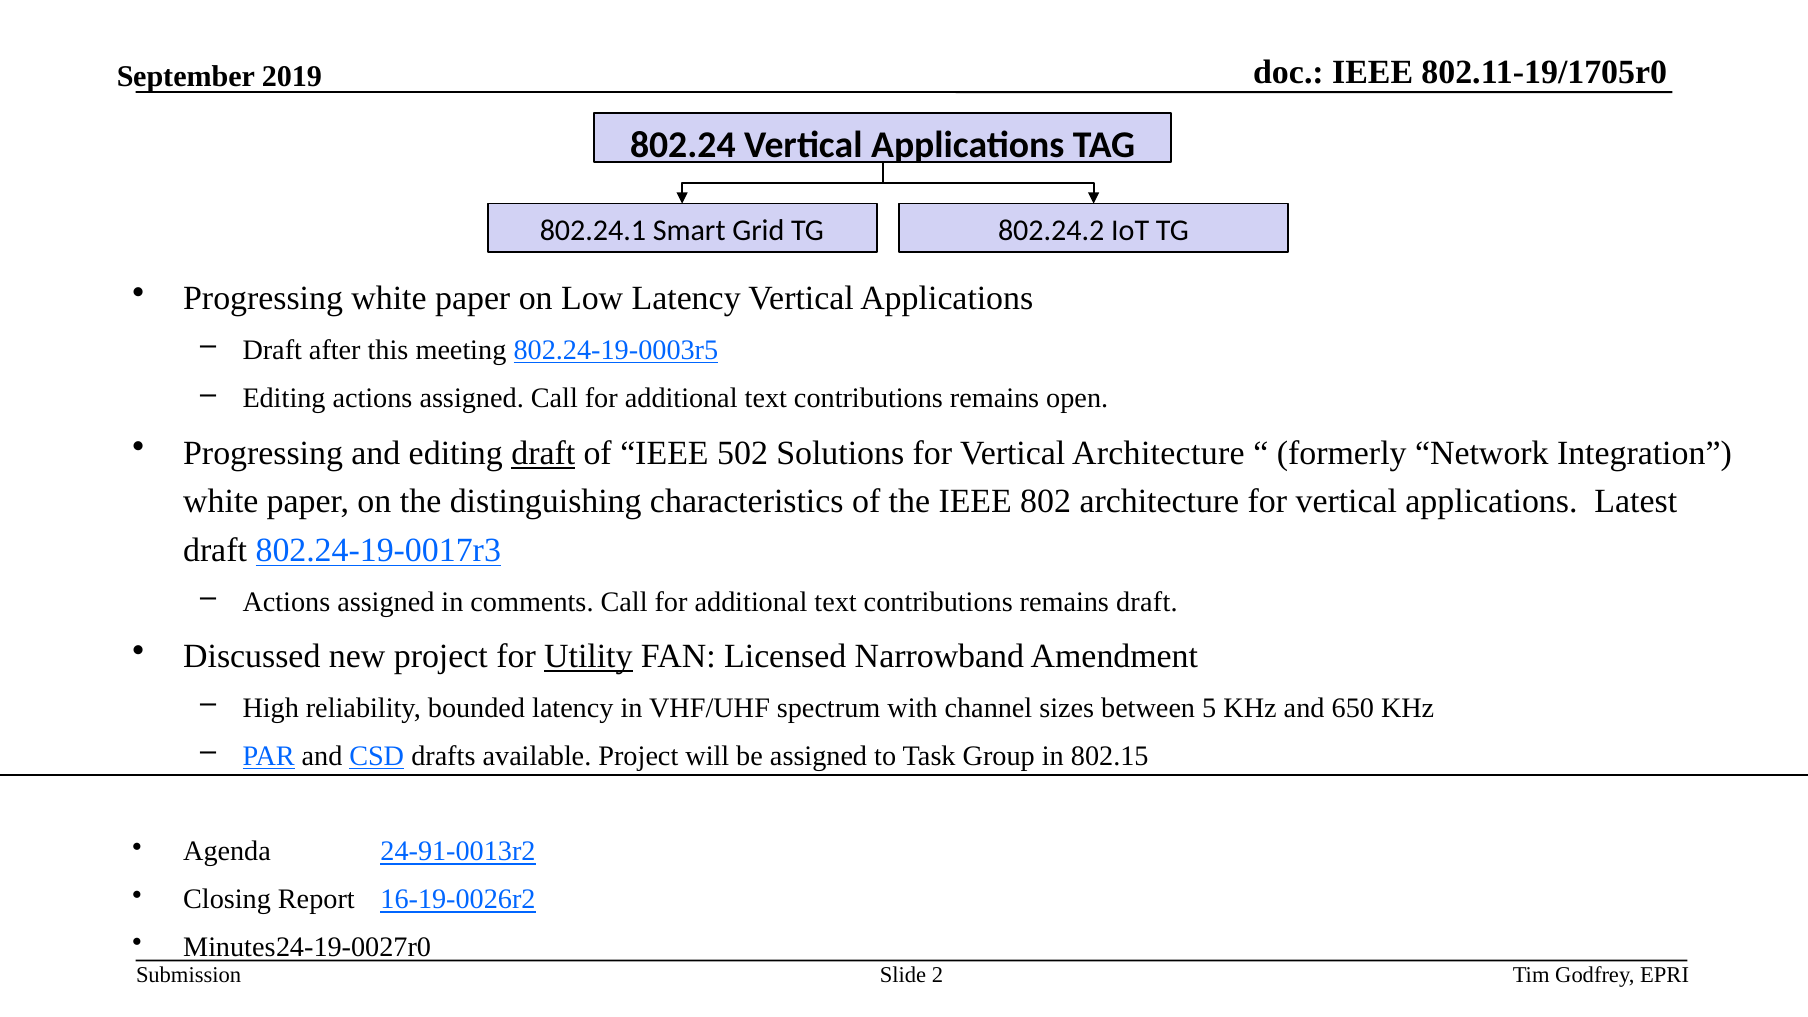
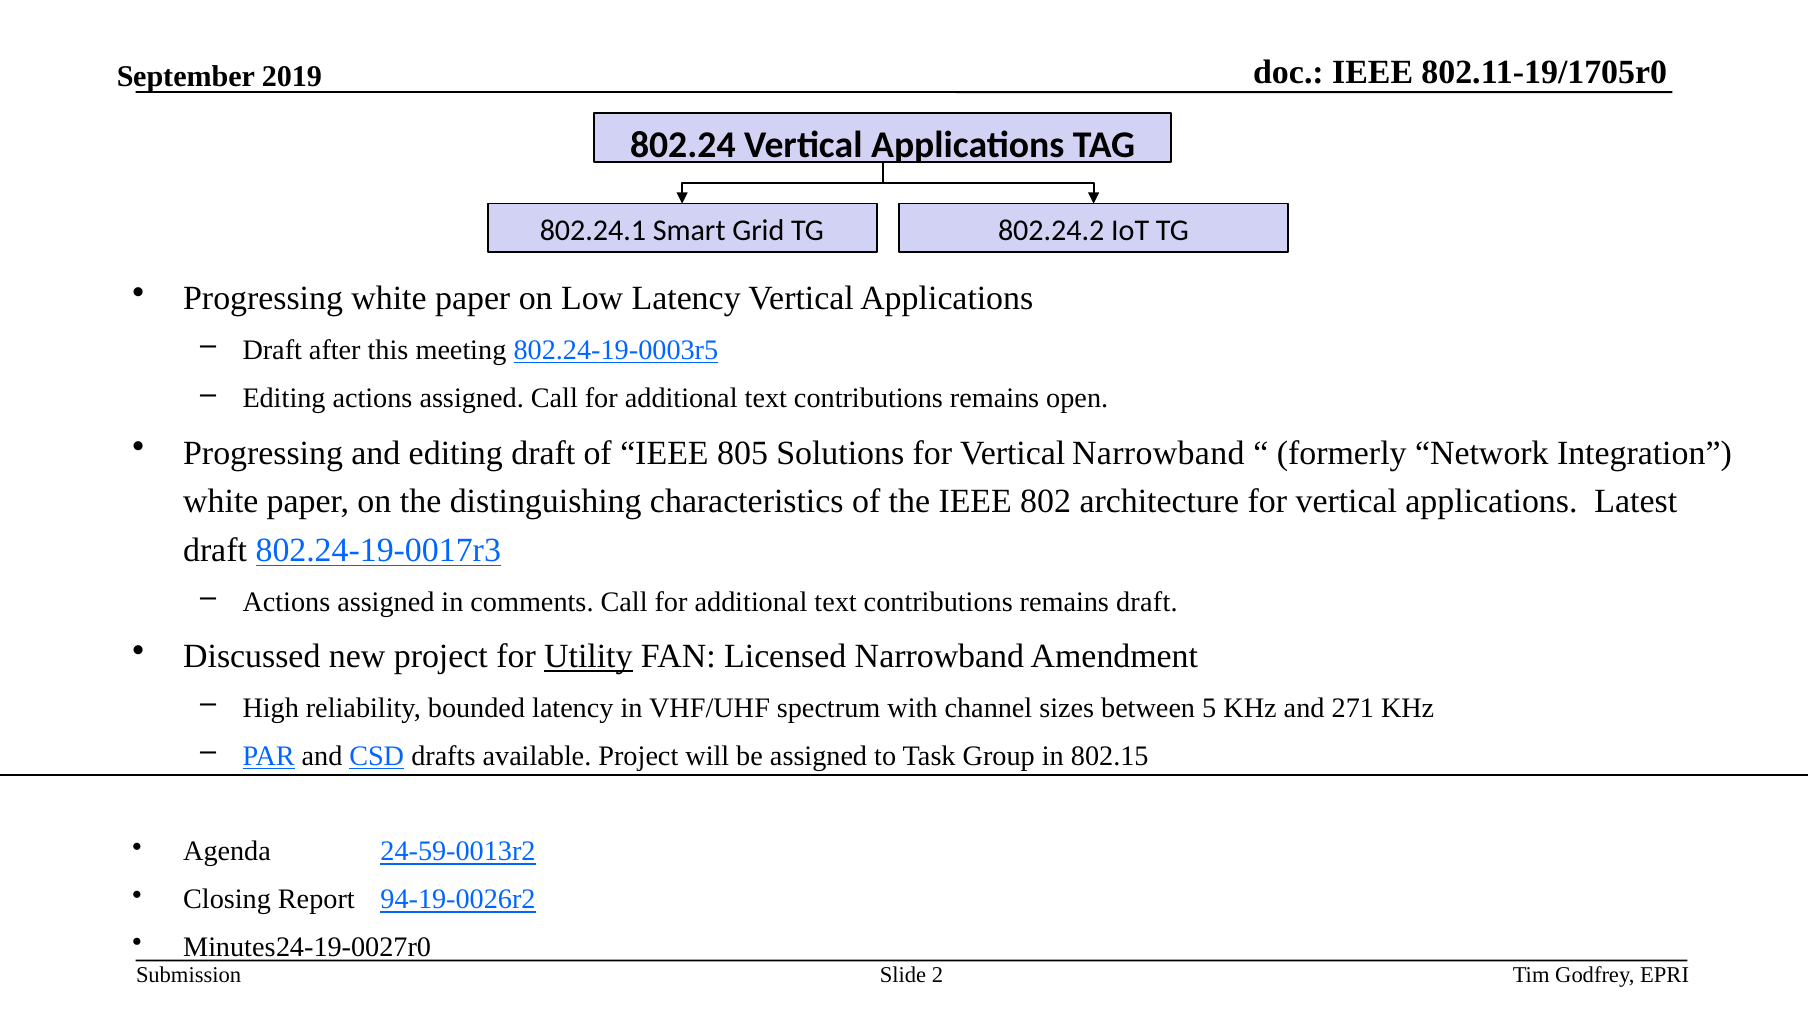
draft underline: present -> none (543, 453)
502: 502 -> 805 (743, 453)
Vertical Architecture: Architecture -> Narrowband (1158, 453)
650: 650 -> 271 (1353, 708)
24-91-0013r2: 24-91-0013r2 -> 24-59-0013r2 (458, 852)
16-19-0026r2: 16-19-0026r2 -> 94-19-0026r2 (458, 899)
